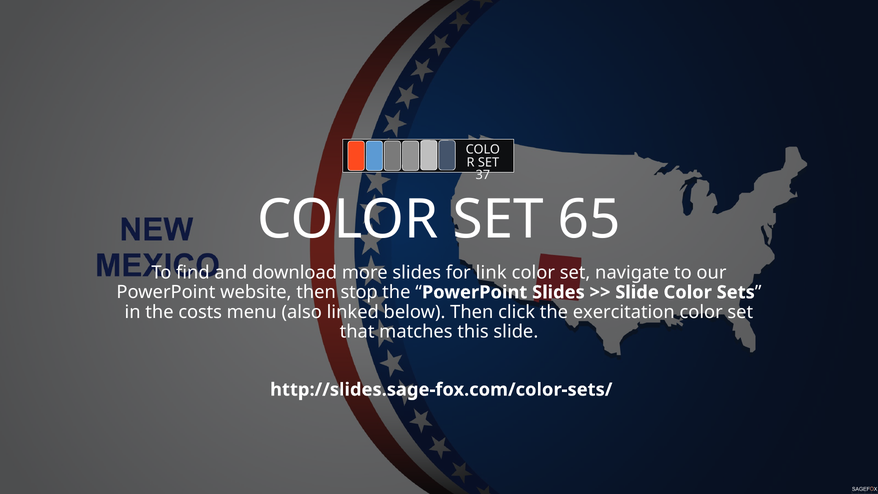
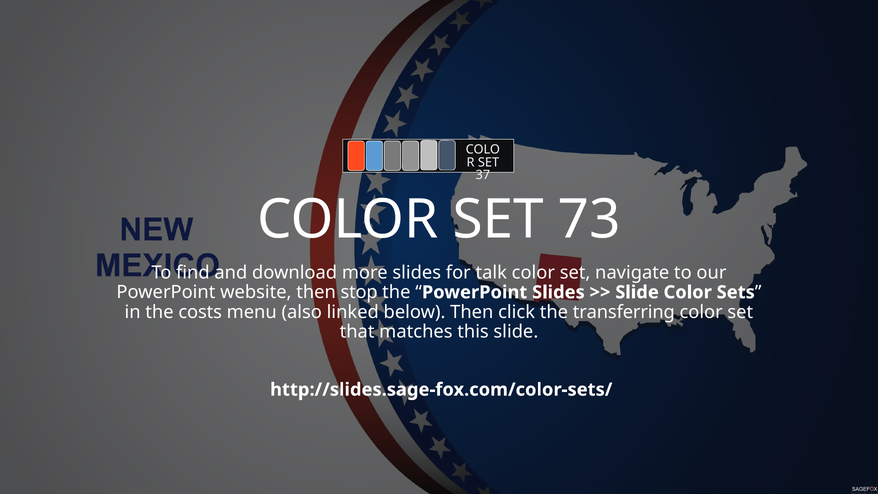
65: 65 -> 73 (589, 219)
link: link -> talk (491, 272)
exercitation: exercitation -> transferring (624, 312)
